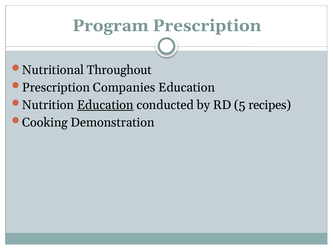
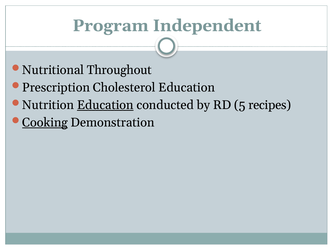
Program Prescription: Prescription -> Independent (207, 26)
Companies: Companies -> Cholesterol (124, 87)
Cooking underline: none -> present (45, 122)
